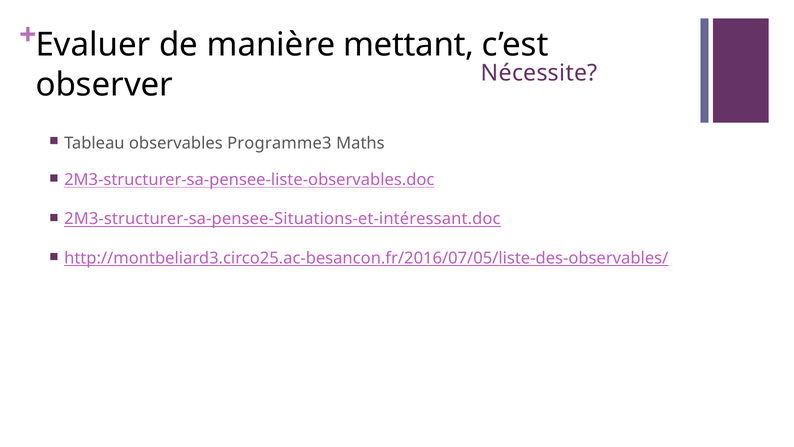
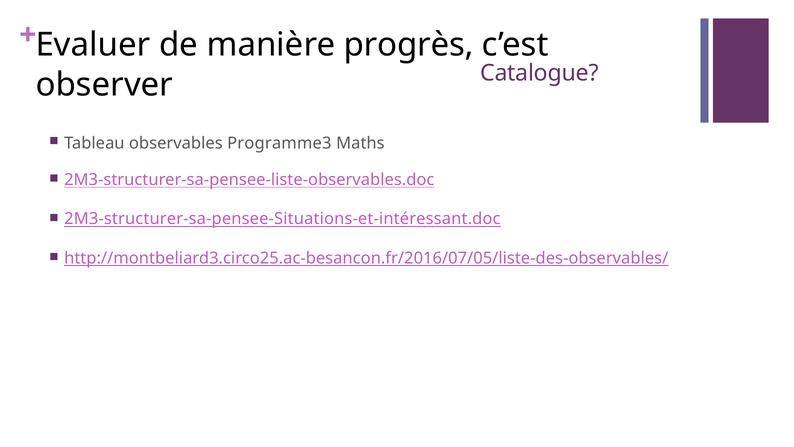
mettant: mettant -> progrès (409, 45)
Nécessite: Nécessite -> Catalogue (539, 73)
